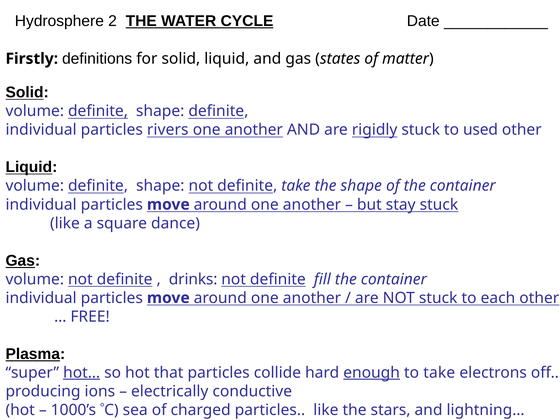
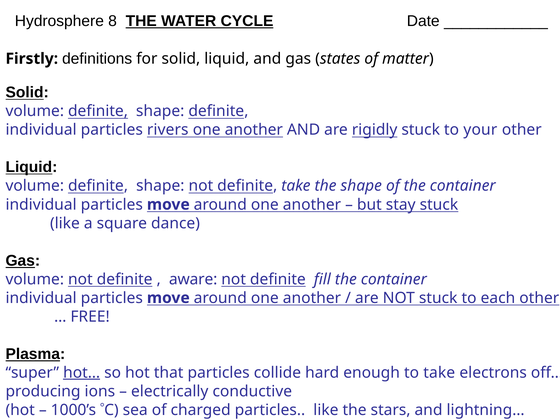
2: 2 -> 8 (113, 21)
used: used -> your (480, 130)
drinks: drinks -> aware (193, 279)
enough underline: present -> none (372, 373)
